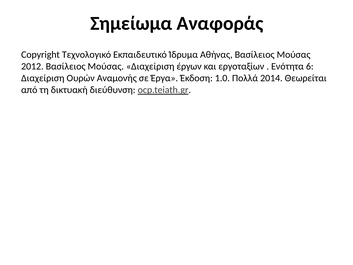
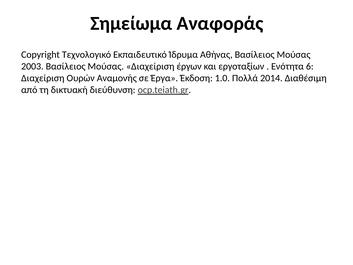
2012: 2012 -> 2003 (32, 66)
Θεωρείται: Θεωρείται -> Διαθέσιμη (306, 78)
